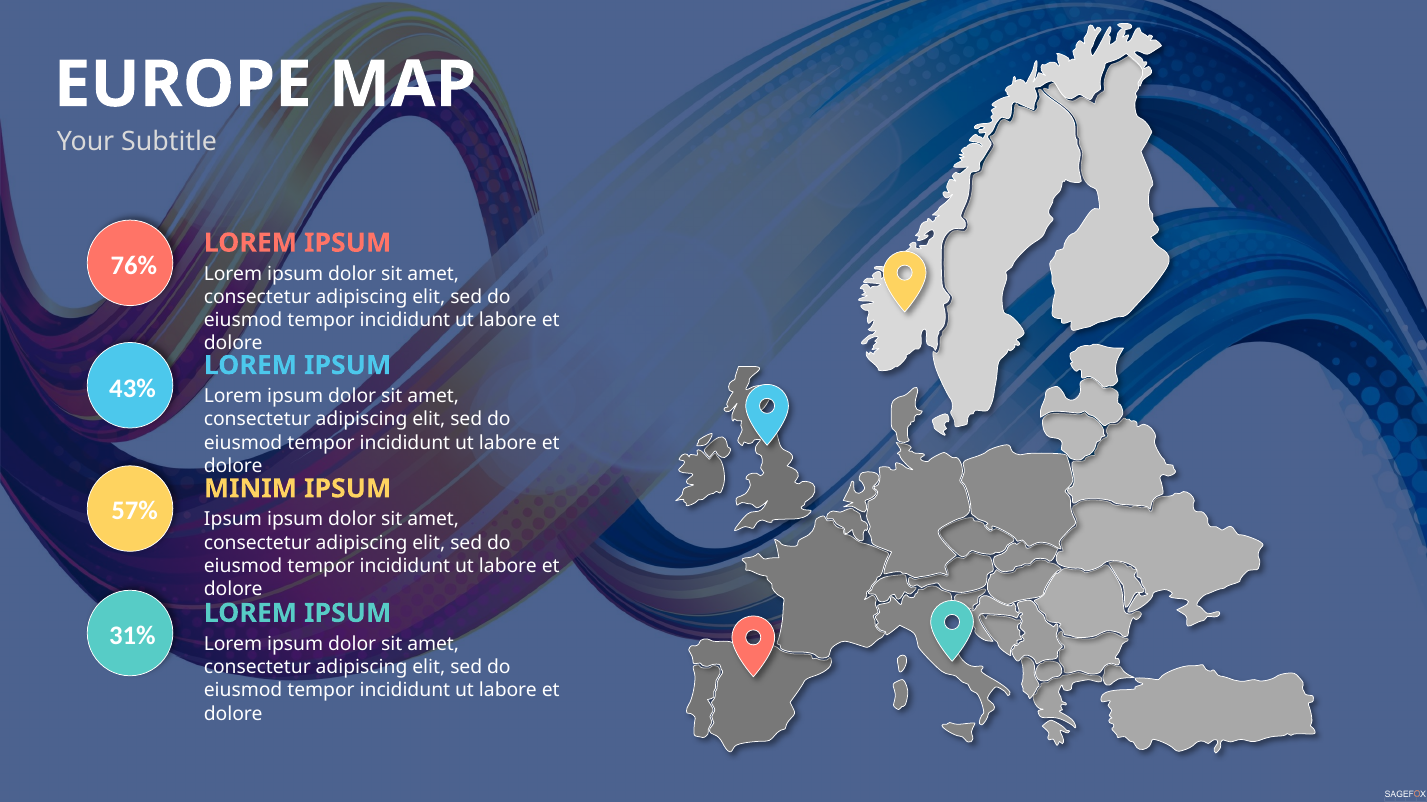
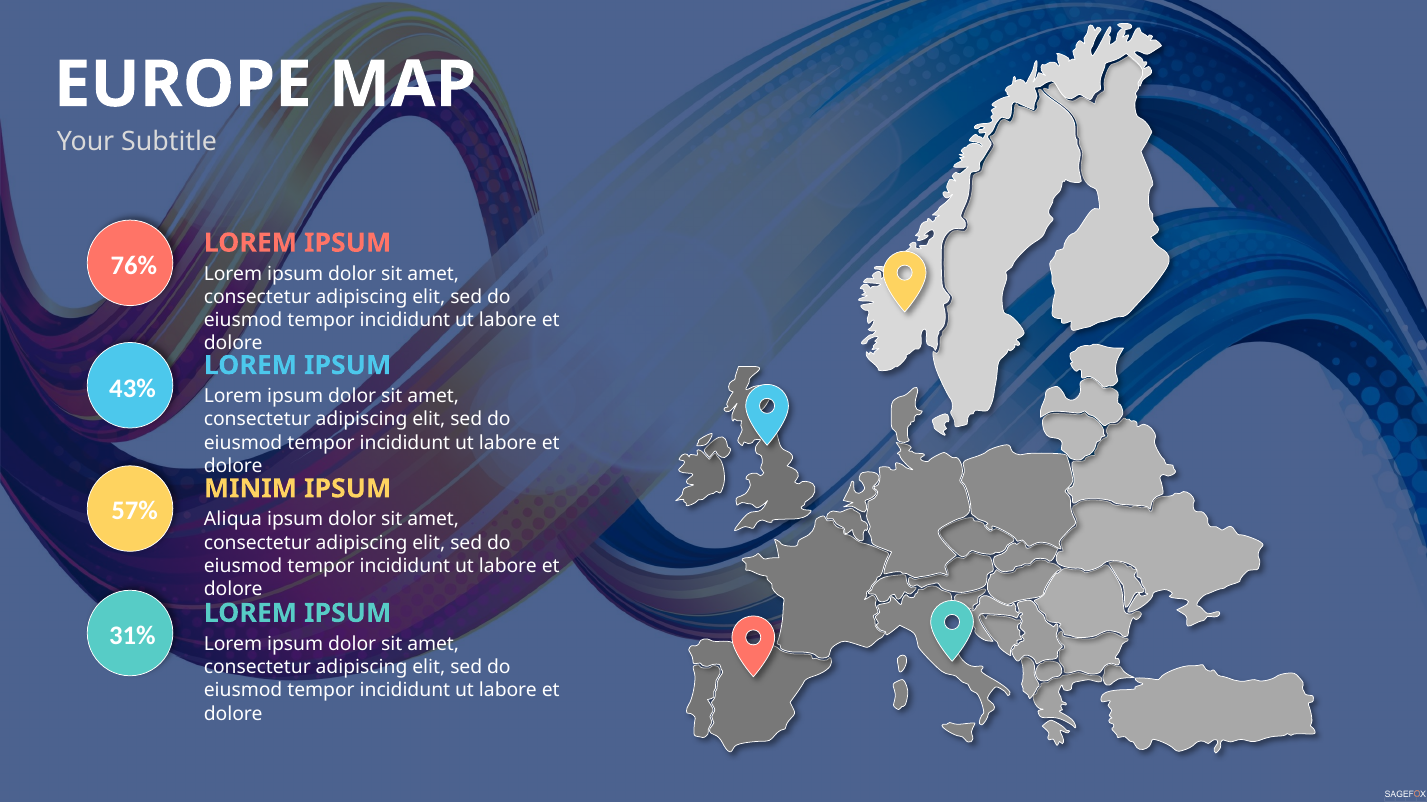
Ipsum: Ipsum -> Aliqua (233, 520)
